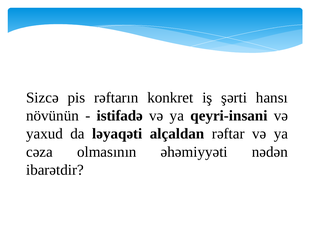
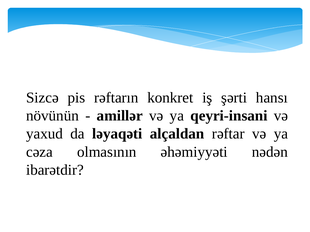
istifadə: istifadə -> amillər (120, 116)
